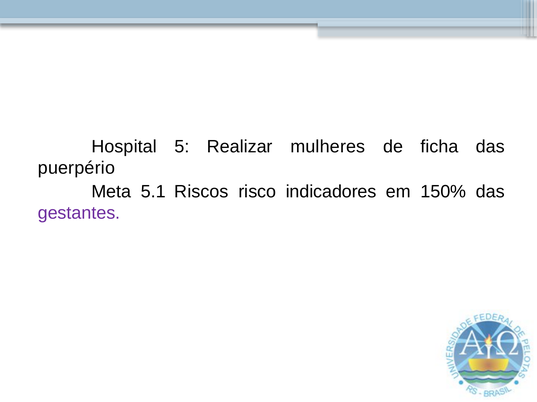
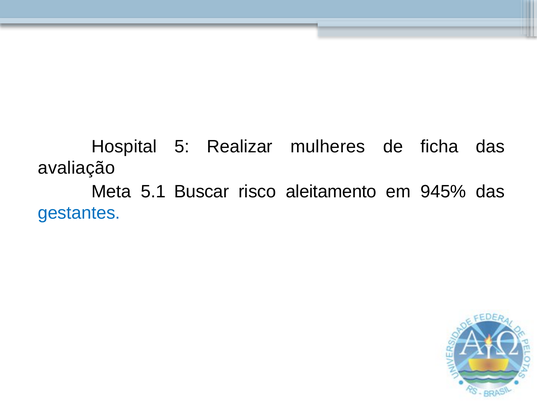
puerpério: puerpério -> avaliação (76, 168)
Riscos: Riscos -> Buscar (202, 192)
indicadores: indicadores -> aleitamento (331, 192)
150%: 150% -> 945% (443, 192)
gestantes colour: purple -> blue (79, 213)
